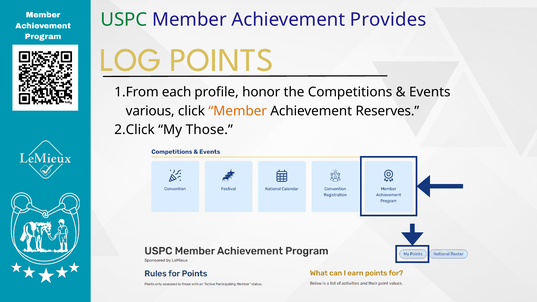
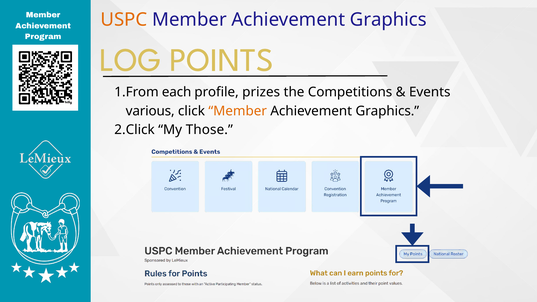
USPC colour: green -> orange (124, 20)
Provides: Provides -> Graphics (388, 20)
honor: honor -> prizes (261, 92)
Reserves: Reserves -> Graphics (387, 111)
